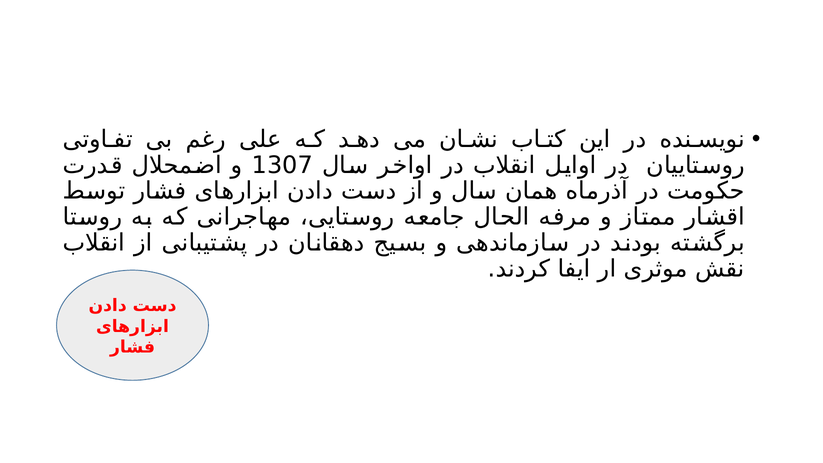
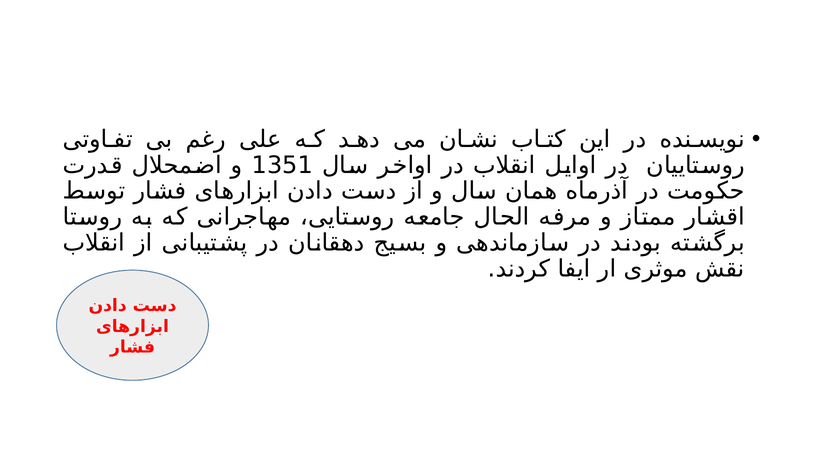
1307: 1307 -> 1351 (282, 165)
